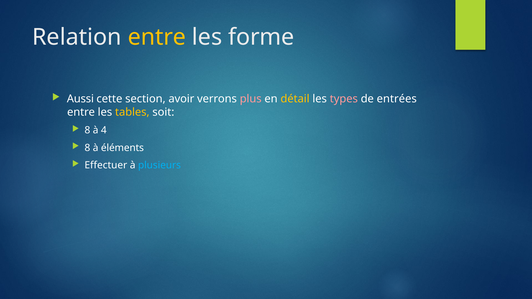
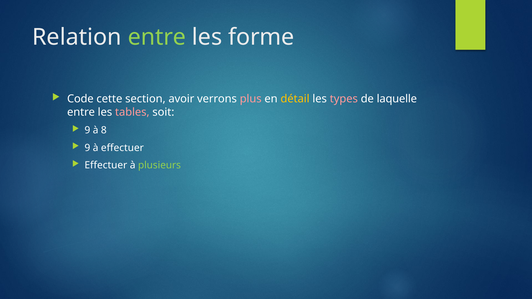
entre colour: yellow -> light green (157, 37)
Aussi: Aussi -> Code (80, 99)
entrées: entrées -> laquelle (397, 99)
tables colour: yellow -> pink (132, 112)
8: 8 -> 9 (87, 130)
4: 4 -> 8 (104, 130)
8: 8 -> 9 (87, 148)
à éléments: éléments -> effectuer (122, 148)
plusieurs colour: light blue -> light green (159, 165)
